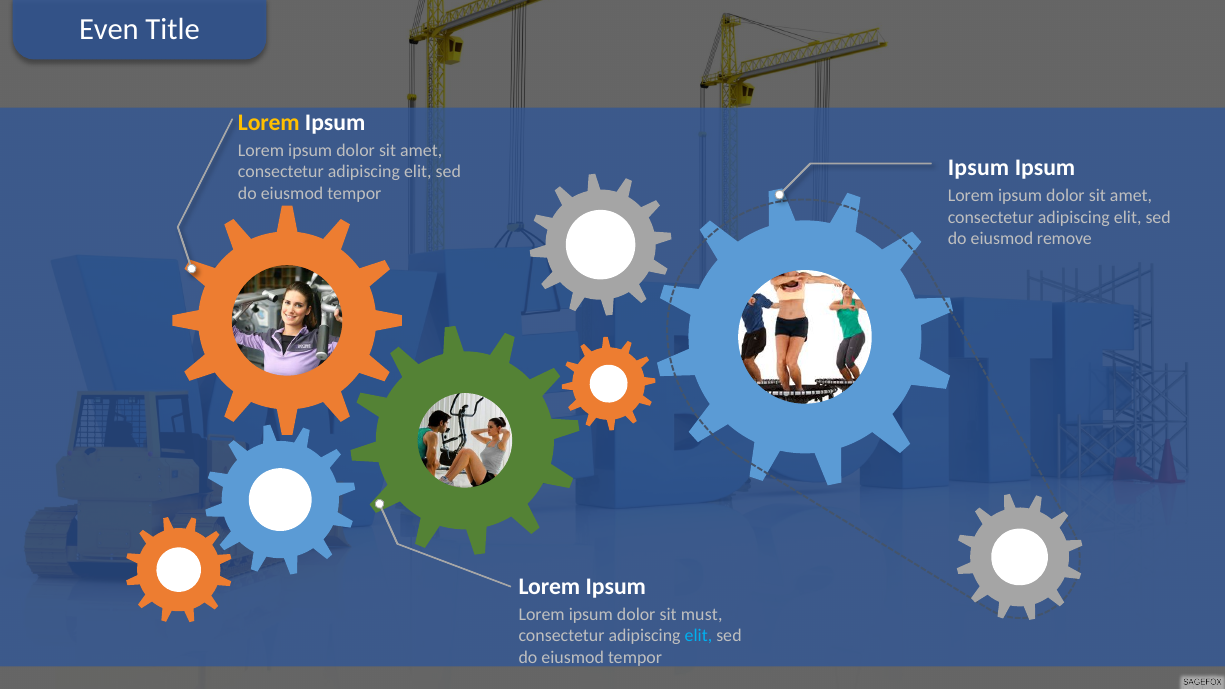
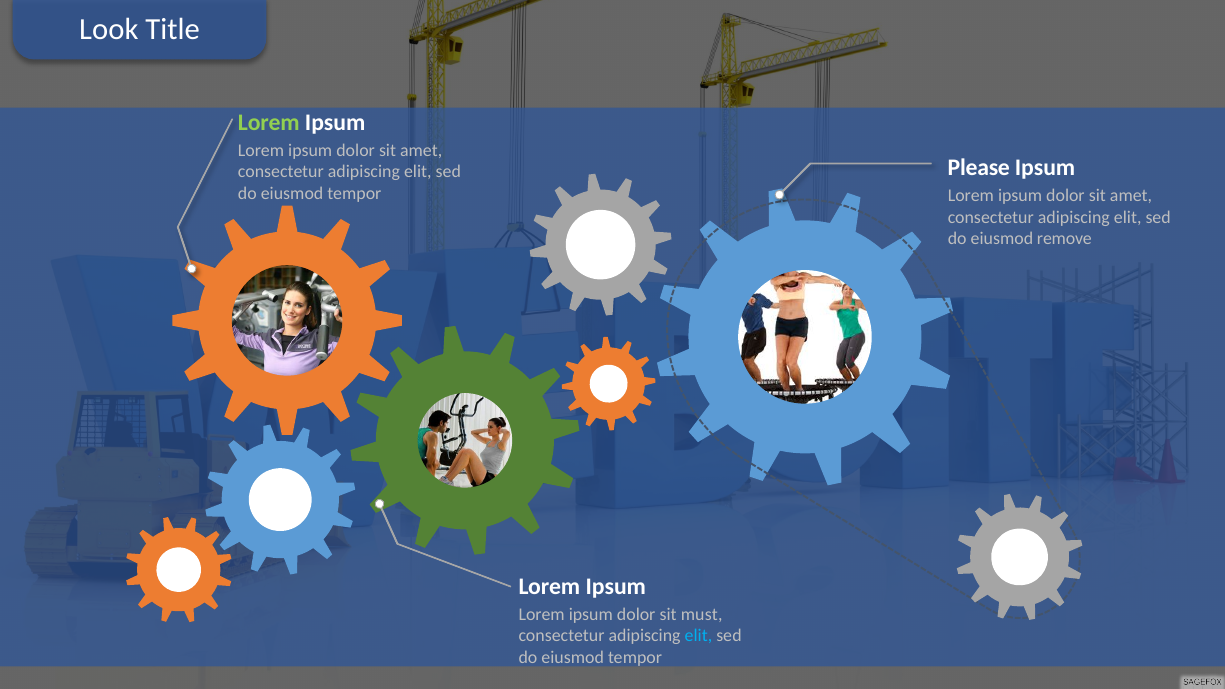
Even: Even -> Look (109, 29)
Lorem colour: yellow -> light green (269, 122)
Ipsum: Ipsum -> Please (979, 168)
